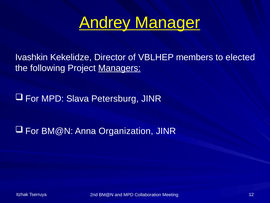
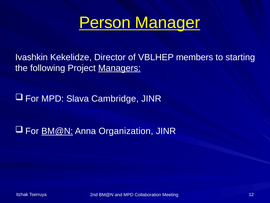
Andrey: Andrey -> Person (105, 23)
elected: elected -> starting (240, 57)
Petersburg: Petersburg -> Cambridge (115, 98)
BM@N underline: none -> present (57, 131)
